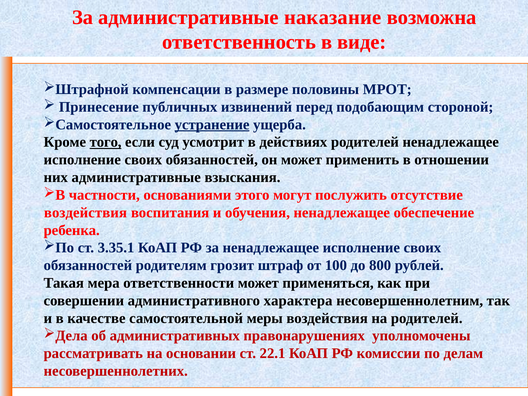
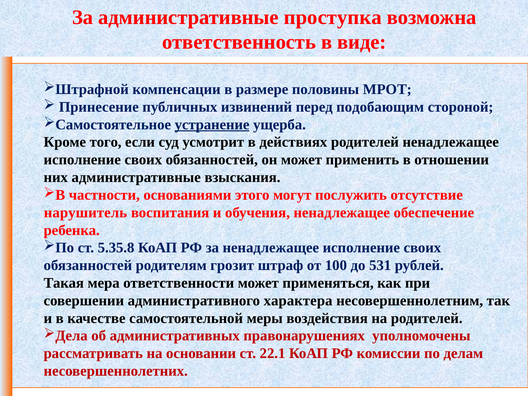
наказание: наказание -> проступка (333, 17)
того underline: present -> none (106, 142)
воздействия: воздействия -> нарушитель (85, 213)
3.35.1: 3.35.1 -> 5.35.8 (116, 248)
800: 800 -> 531 (380, 265)
